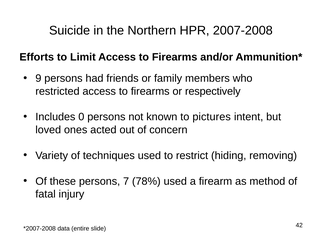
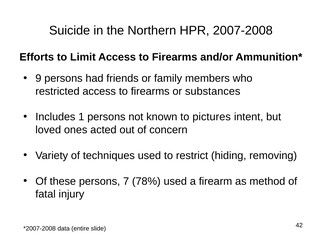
respectively: respectively -> substances (213, 91)
0: 0 -> 1 (81, 117)
